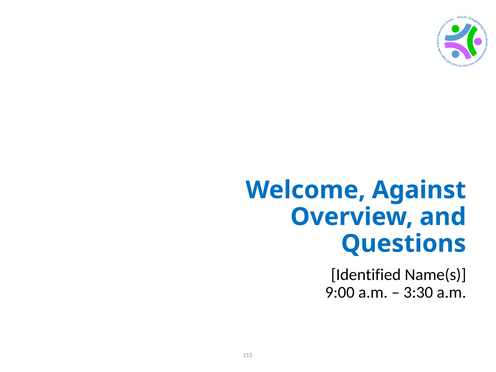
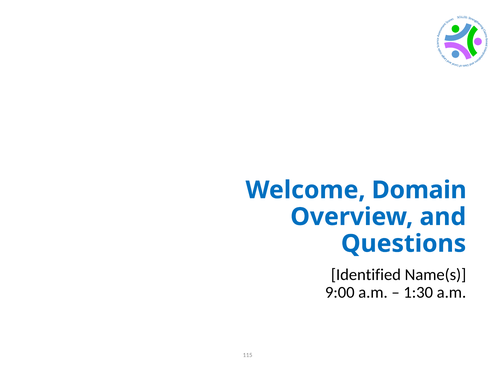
Against: Against -> Domain (419, 190)
3:30: 3:30 -> 1:30 (418, 292)
